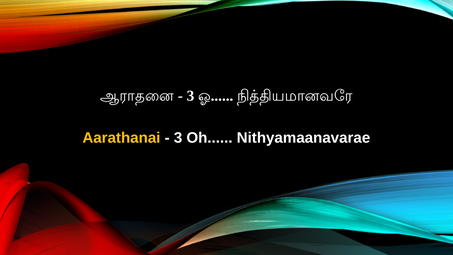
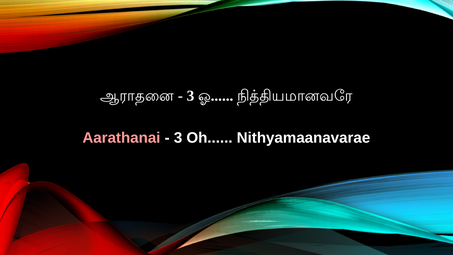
Aarathanai colour: yellow -> pink (121, 138)
